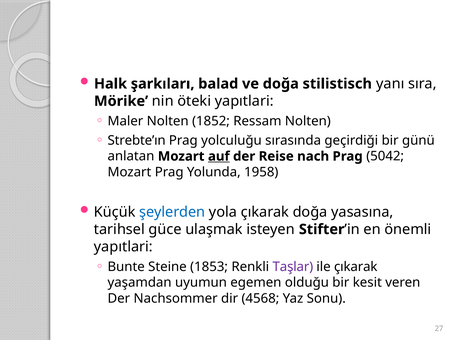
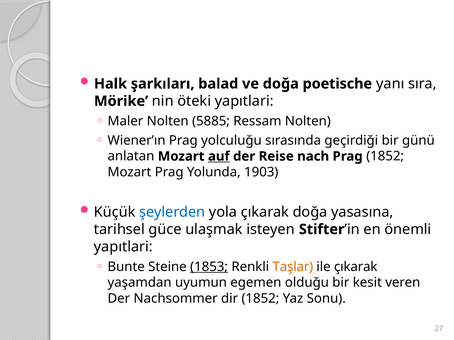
stilistisch: stilistisch -> poetische (337, 84)
1852: 1852 -> 5885 (211, 121)
Strebte’ın: Strebte’ın -> Wiener’ın (137, 141)
Prag 5042: 5042 -> 1852 (385, 157)
1958: 1958 -> 1903 (261, 172)
1853 underline: none -> present (209, 267)
Taşlar colour: purple -> orange (293, 267)
dir 4568: 4568 -> 1852 (260, 299)
